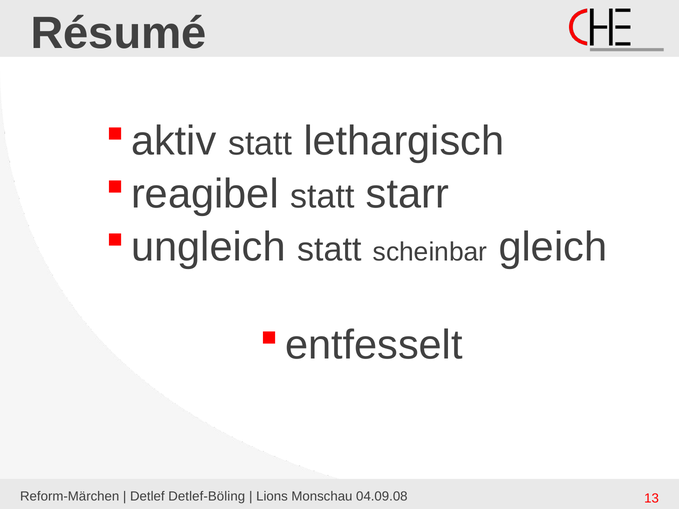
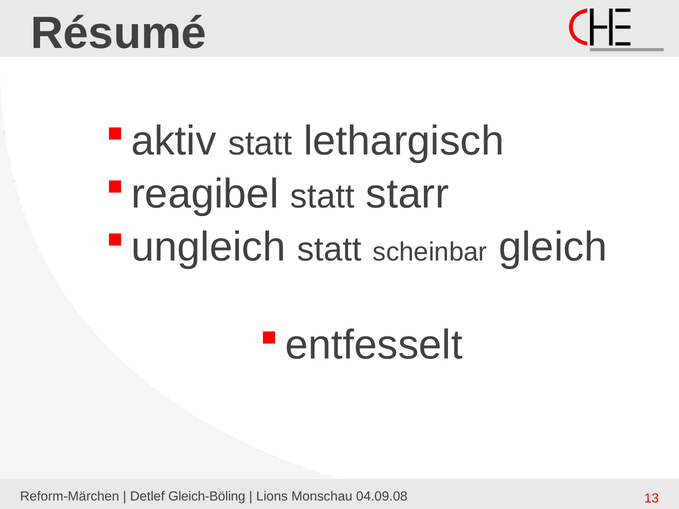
Detlef-Böling: Detlef-Böling -> Gleich-Böling (207, 497)
